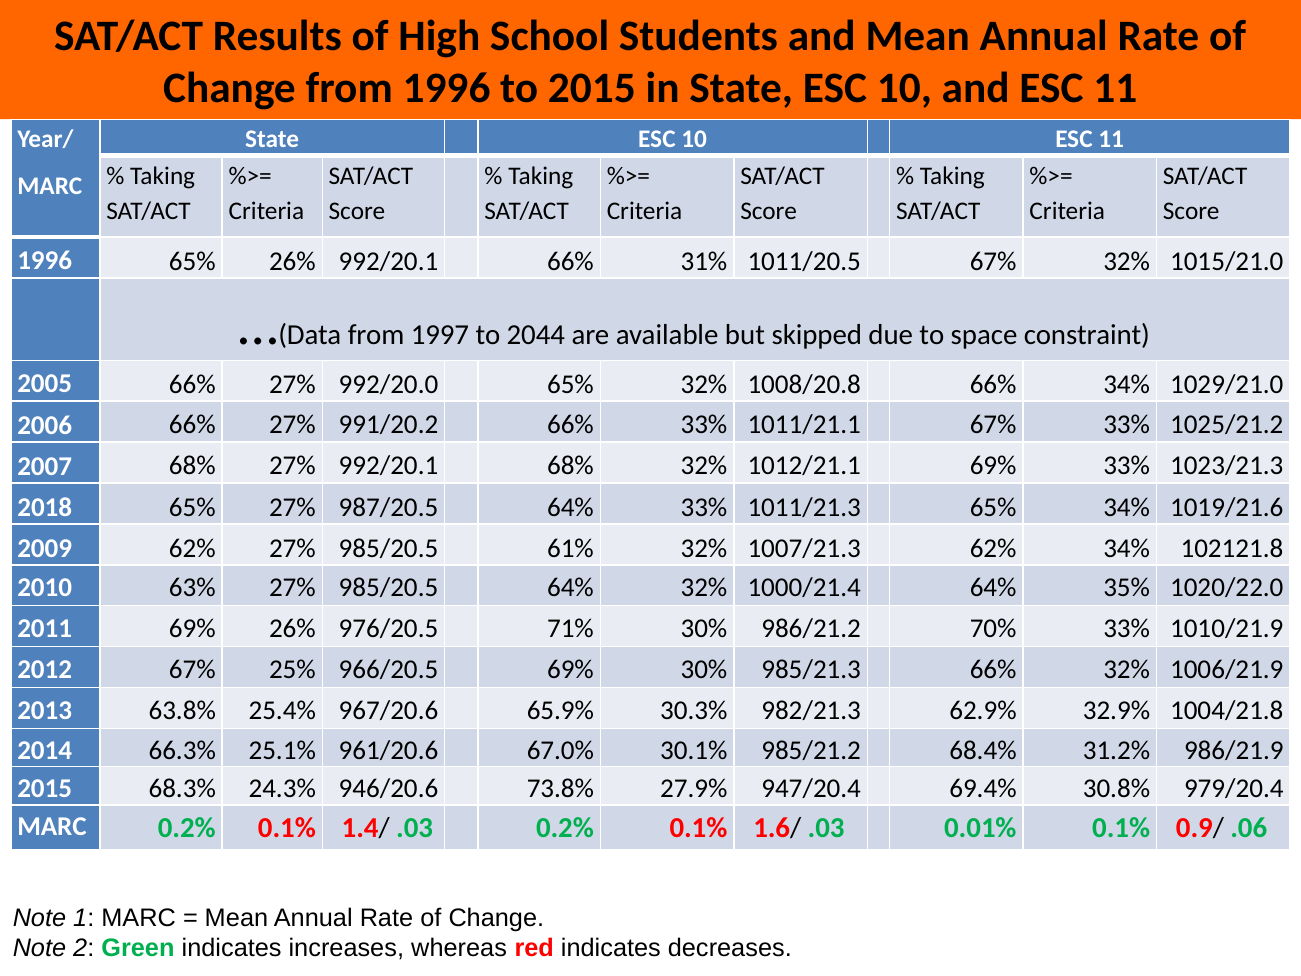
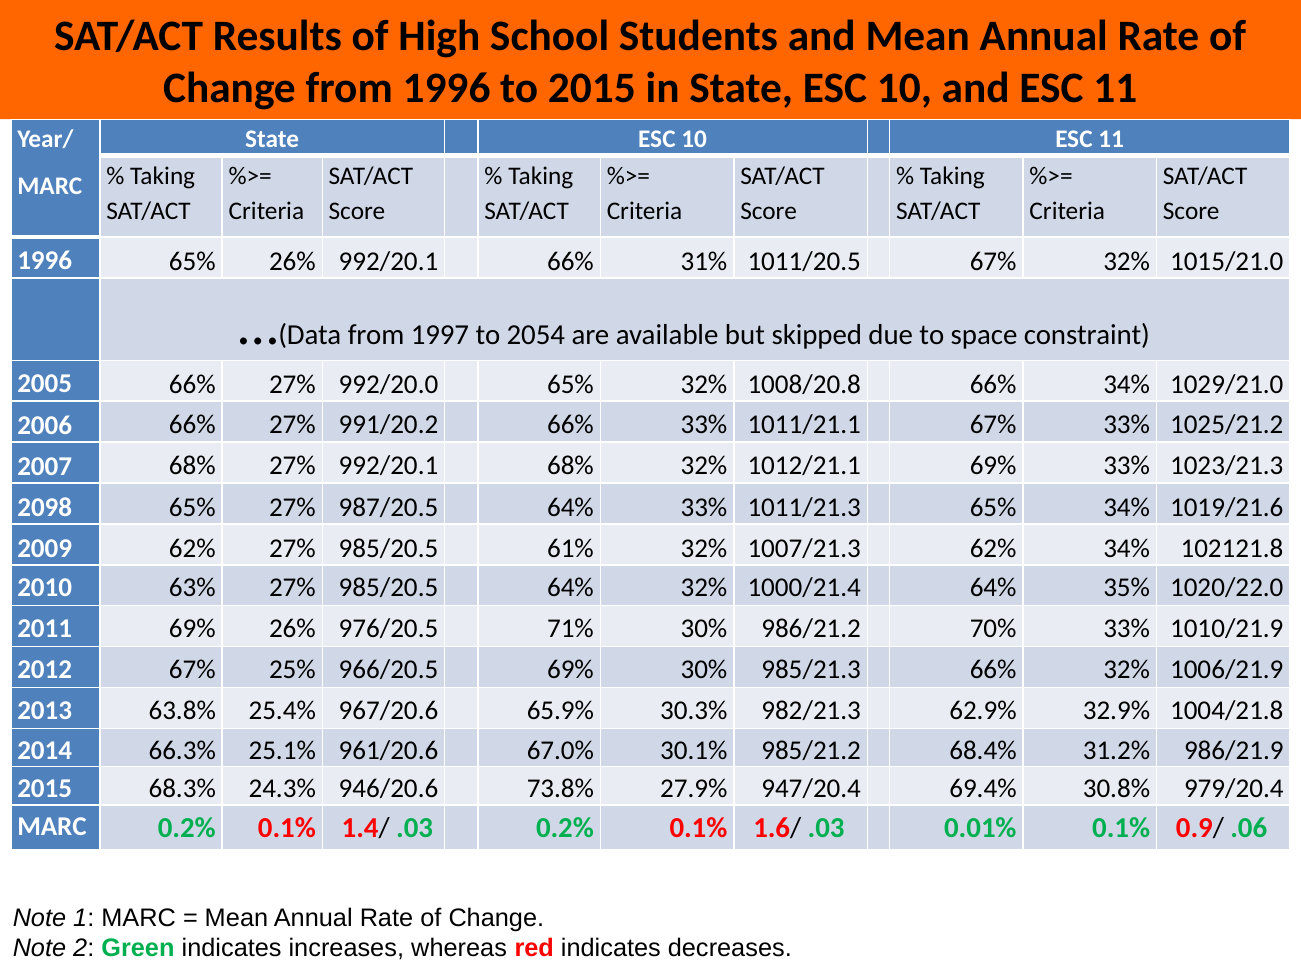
2044: 2044 -> 2054 (536, 335)
2018: 2018 -> 2098 (45, 507)
